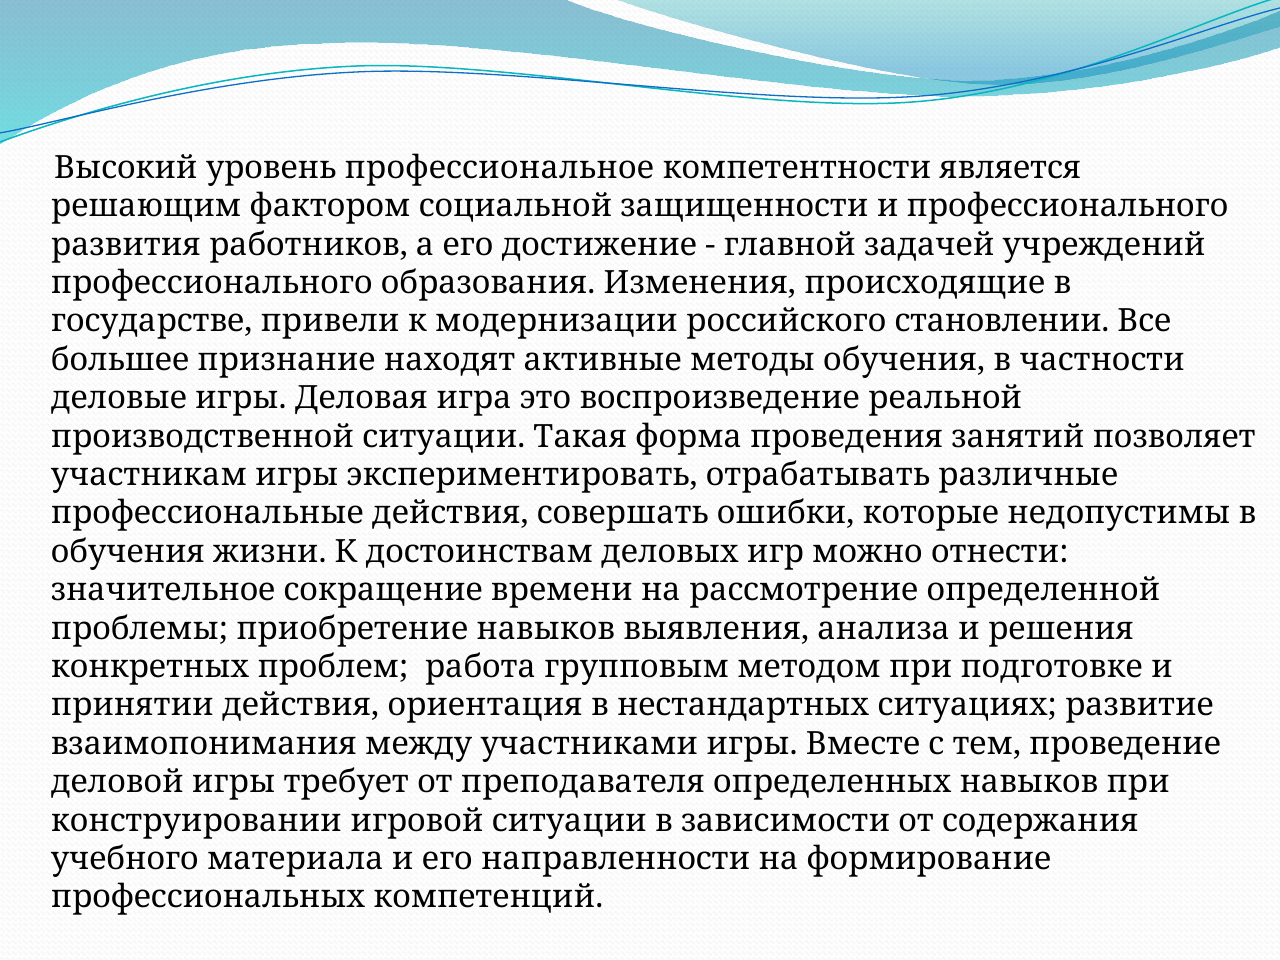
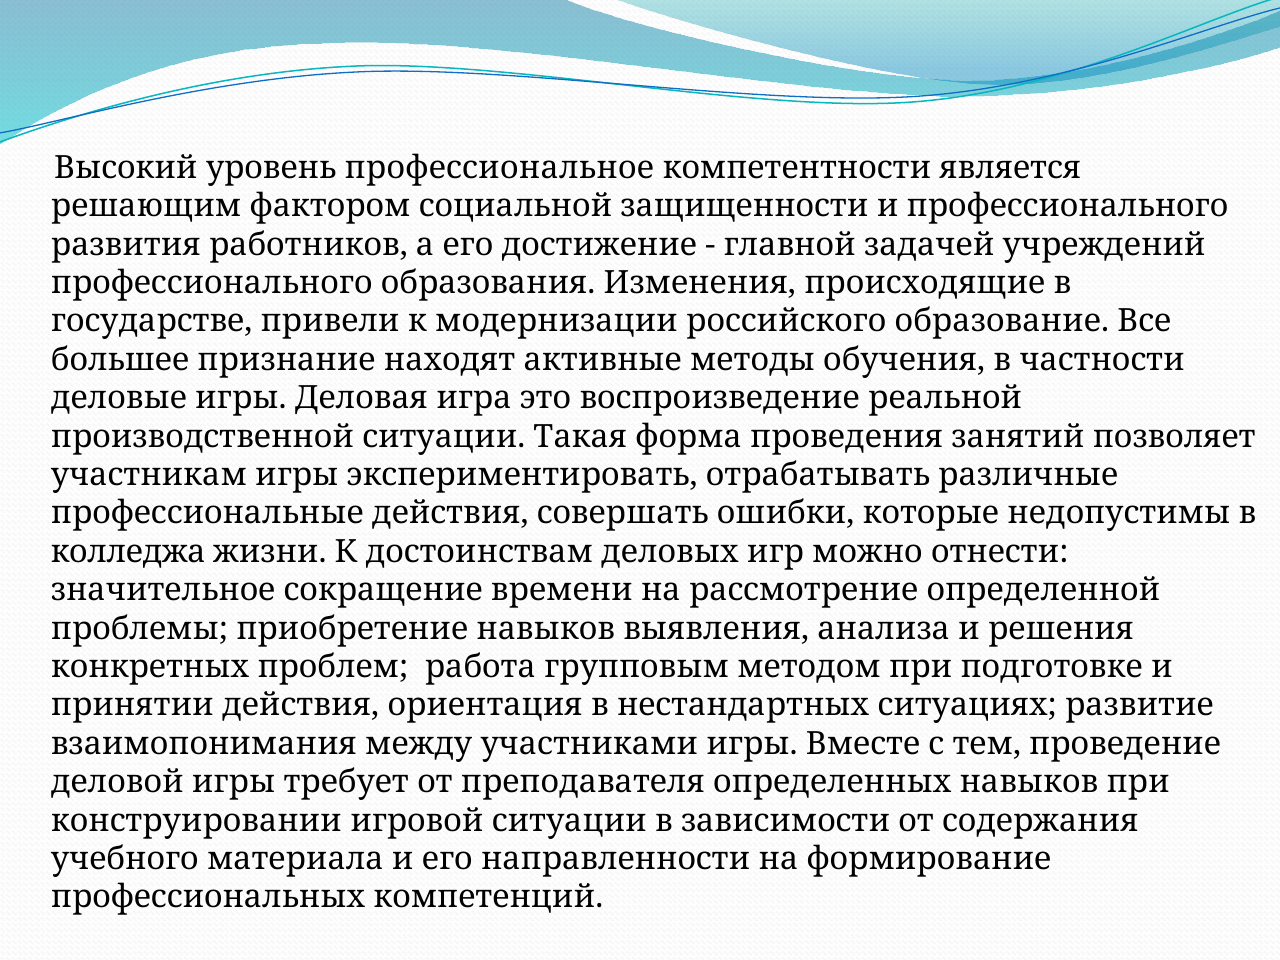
становлении: становлении -> образование (1002, 321)
обучения: обучения -> колледжа (128, 552)
